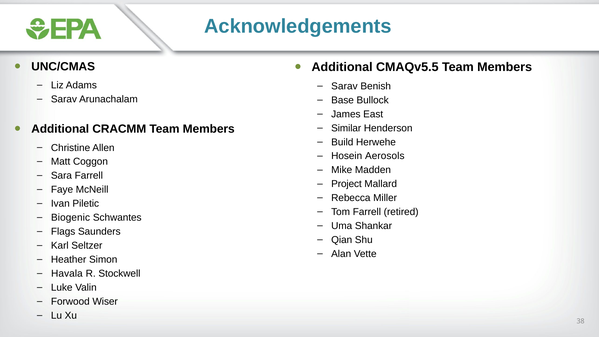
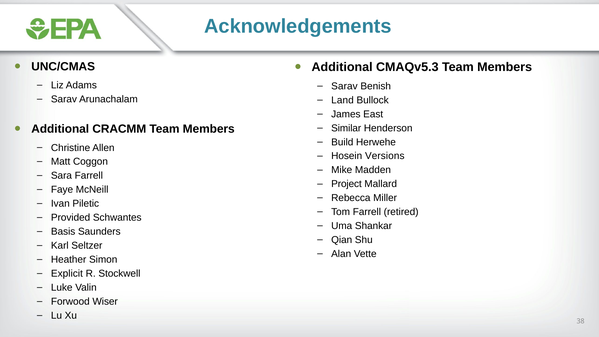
CMAQv5.5: CMAQv5.5 -> CMAQv5.3 (407, 67)
Base: Base -> Land (342, 100)
Aerosols: Aerosols -> Versions (385, 156)
Biogenic: Biogenic -> Provided (71, 218)
Flags: Flags -> Basis (63, 232)
Havala: Havala -> Explicit (67, 273)
